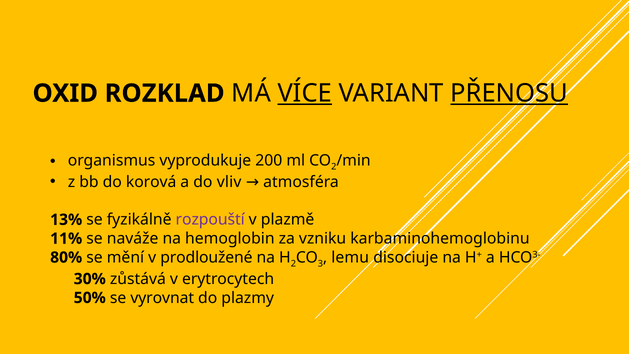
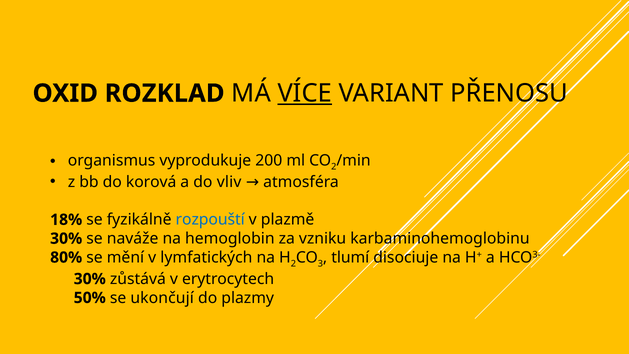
PŘENOSU underline: present -> none (509, 93)
13%: 13% -> 18% (66, 220)
rozpouští colour: purple -> blue (210, 220)
11%: 11% -> 30% (66, 238)
prodloužené: prodloužené -> lymfatických (206, 257)
lemu: lemu -> tlumí (350, 257)
vyrovnat: vyrovnat -> ukončují (162, 298)
